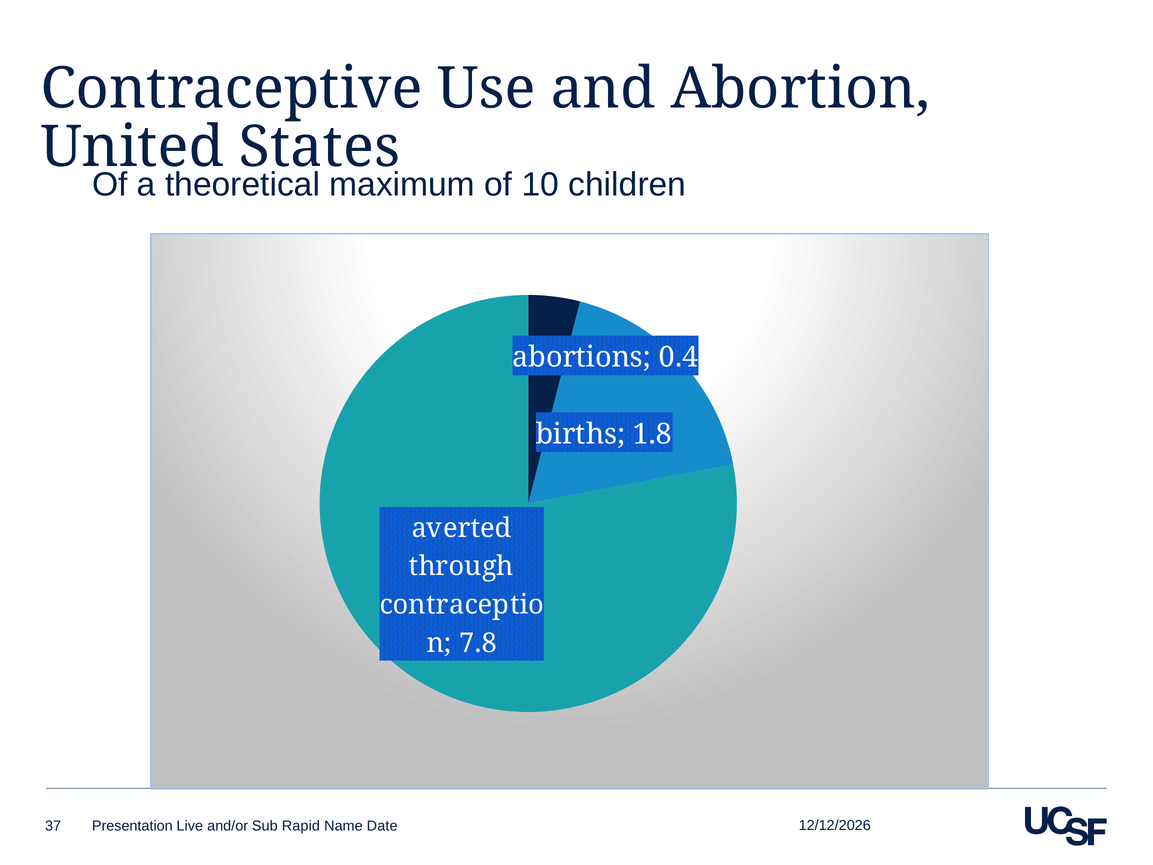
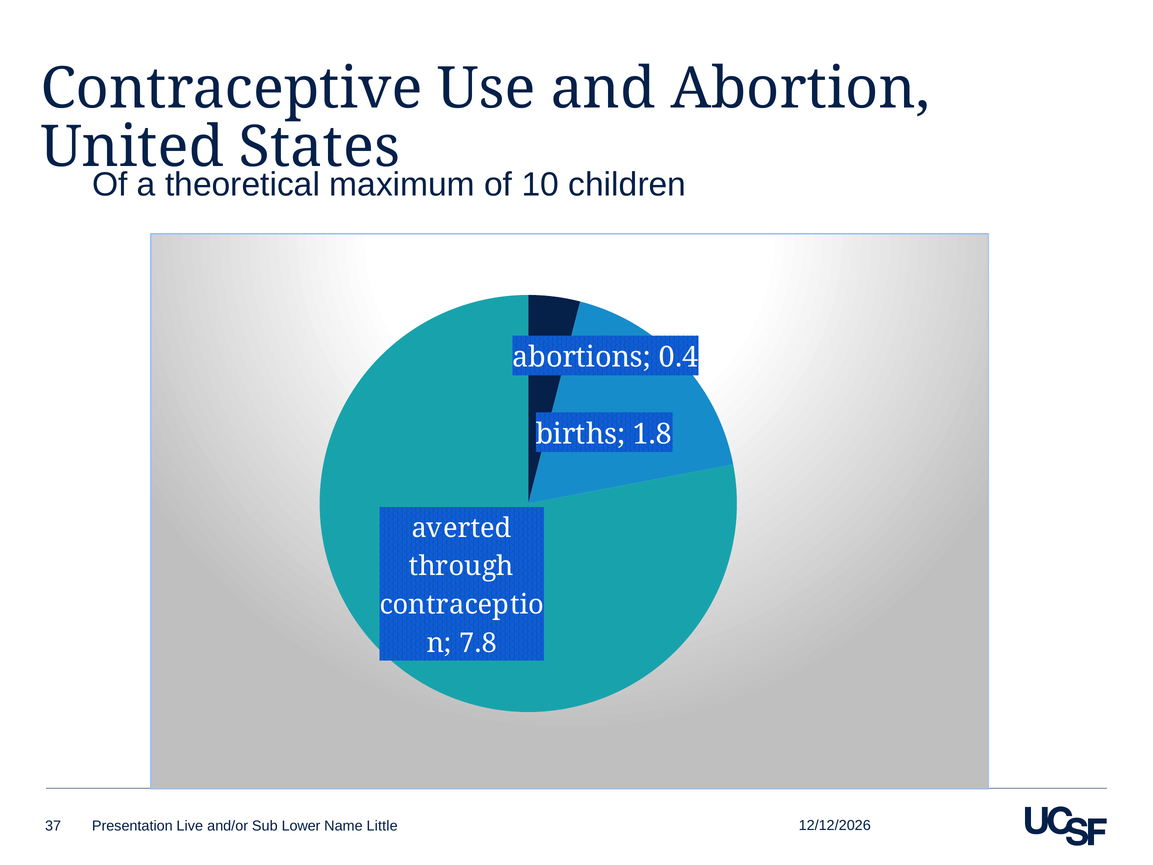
Rapid: Rapid -> Lower (301, 826)
Date: Date -> Little (382, 826)
